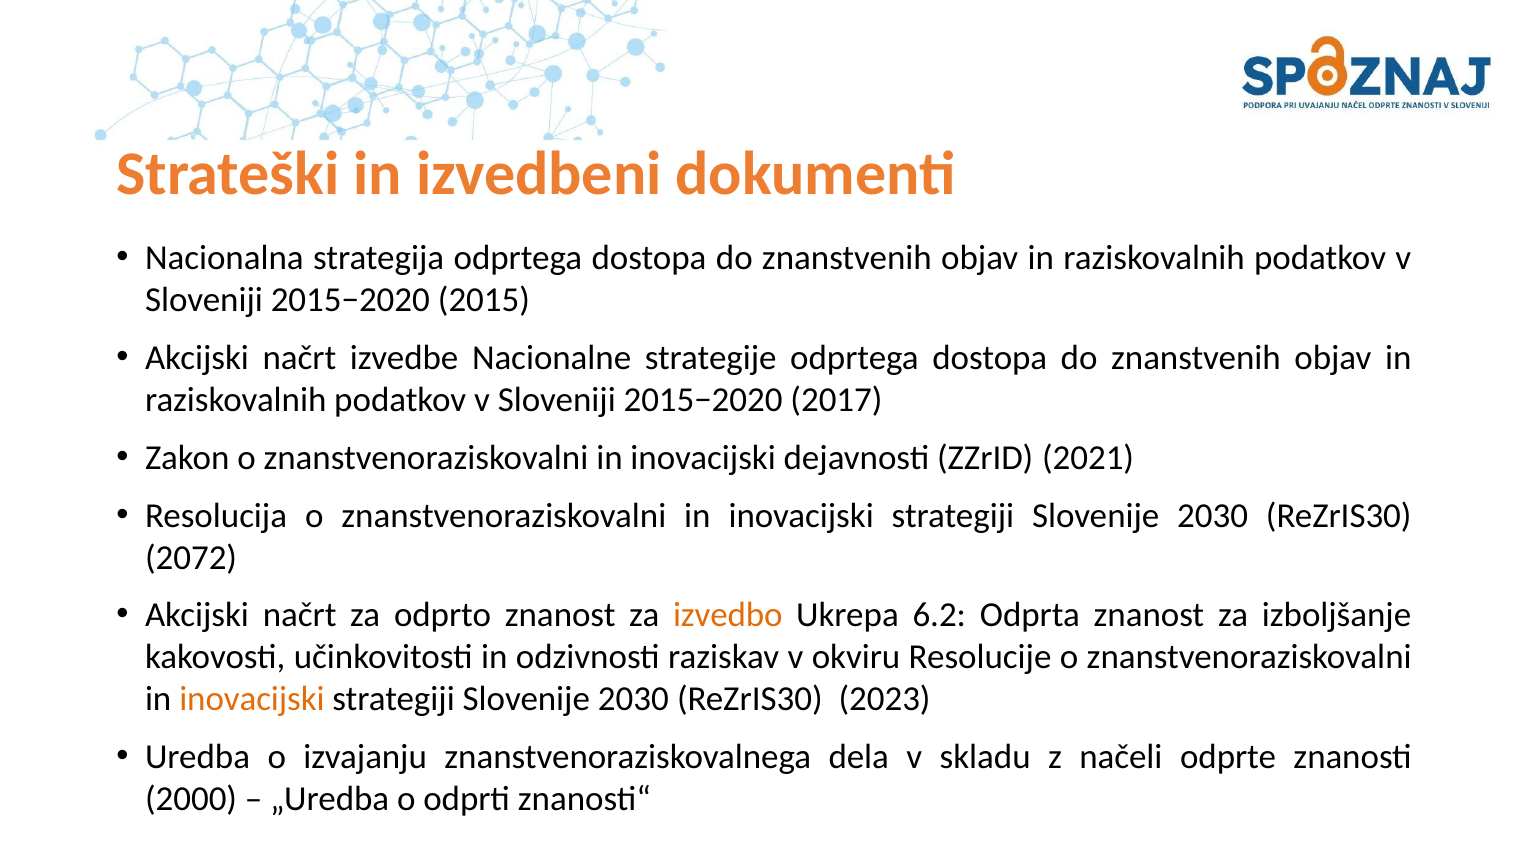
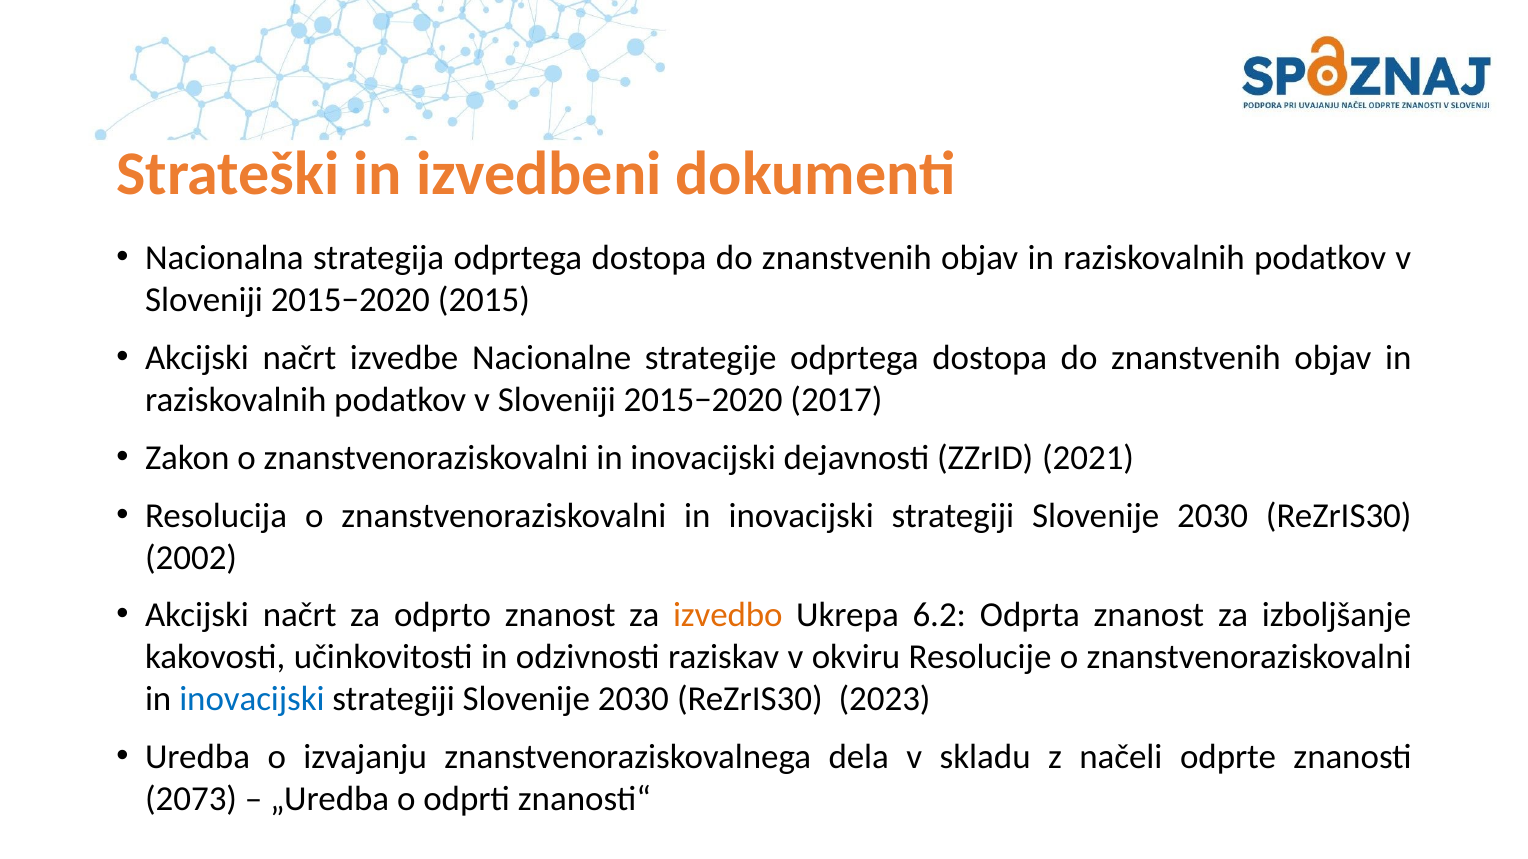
2072: 2072 -> 2002 (191, 558)
inovacijski colour: orange -> blue (252, 700)
2000: 2000 -> 2073 (191, 800)
